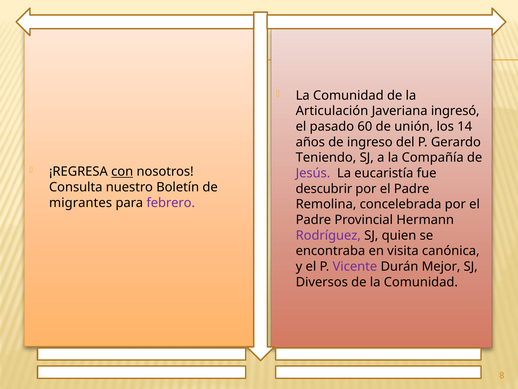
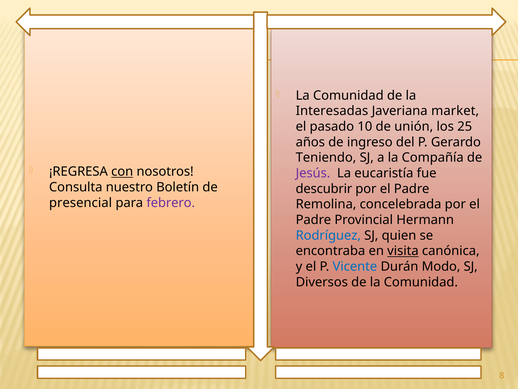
Articulación: Articulación -> Interesadas (332, 111)
ingresó: ingresó -> market (455, 111)
60: 60 -> 10 (365, 126)
14: 14 -> 25 (465, 126)
migrantes: migrantes -> presencial (81, 203)
Rodríguez colour: purple -> blue (328, 235)
visita underline: none -> present (403, 251)
Vicente colour: purple -> blue (355, 266)
Mejor: Mejor -> Modo (441, 266)
